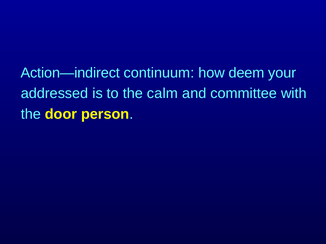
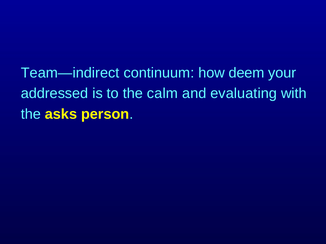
Action—indirect: Action—indirect -> Team—indirect (70, 73)
committee: committee -> evaluating (244, 94)
door: door -> asks (61, 114)
